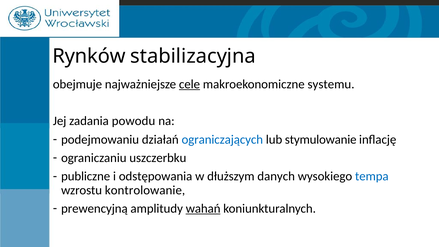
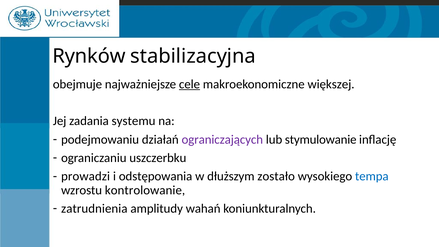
systemu: systemu -> większej (331, 84)
powodu: powodu -> systemu (134, 121)
ograniczających colour: blue -> purple (222, 139)
publiczne: publiczne -> prowadzi (86, 176)
danych: danych -> zostało (276, 176)
prewencyjną: prewencyjną -> zatrudnienia (94, 208)
wahań underline: present -> none (203, 208)
